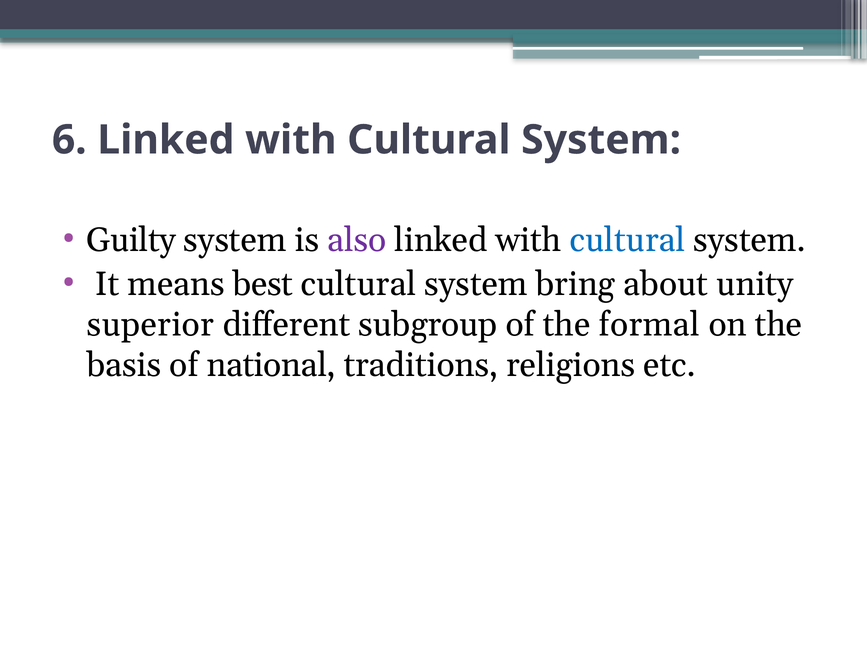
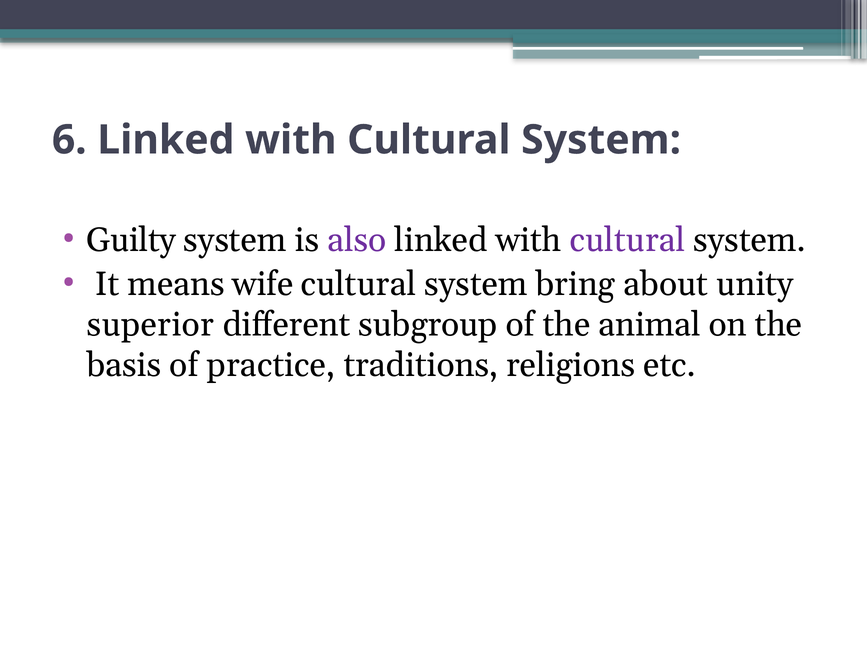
cultural colour: blue -> purple (628, 240)
best: best -> wife (263, 284)
formal: formal -> animal (650, 325)
national: national -> practice (271, 365)
